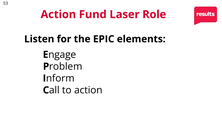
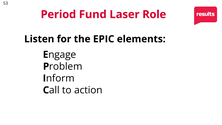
Action: Action -> Period (58, 14)
